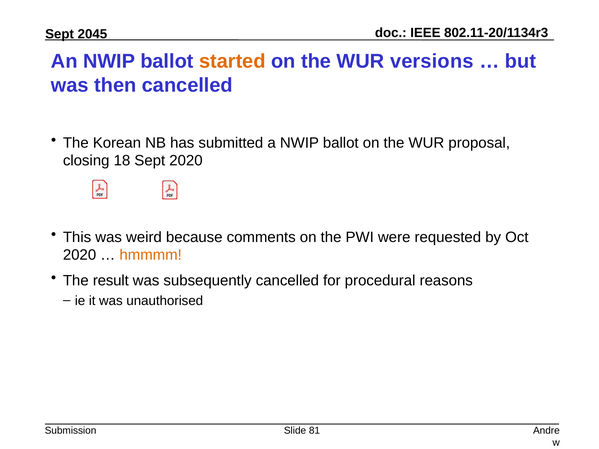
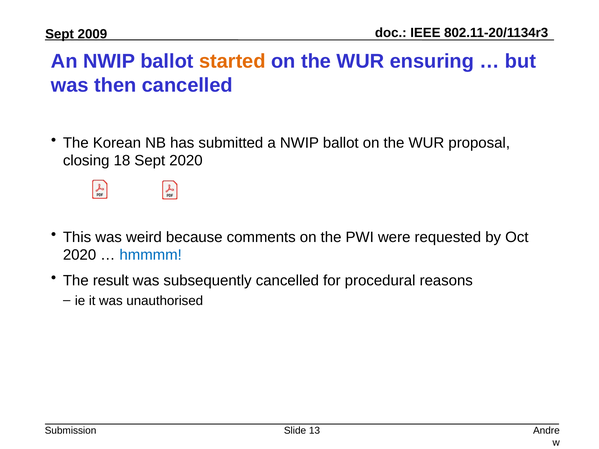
2045: 2045 -> 2009 (92, 34)
versions: versions -> ensuring (432, 61)
hmmmm colour: orange -> blue (151, 255)
81: 81 -> 13 (314, 431)
